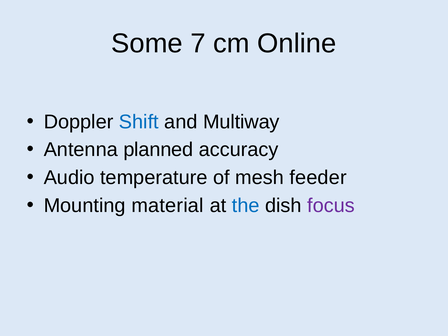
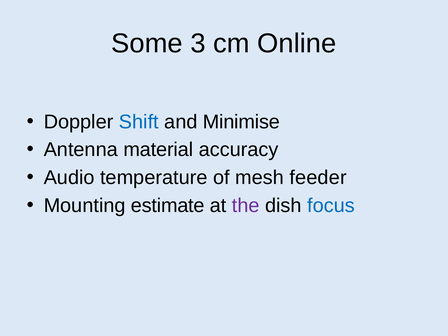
7: 7 -> 3 (198, 43)
Multiway: Multiway -> Minimise (241, 122)
planned: planned -> material (158, 150)
material: material -> estimate (168, 206)
the colour: blue -> purple (246, 206)
focus colour: purple -> blue (331, 206)
